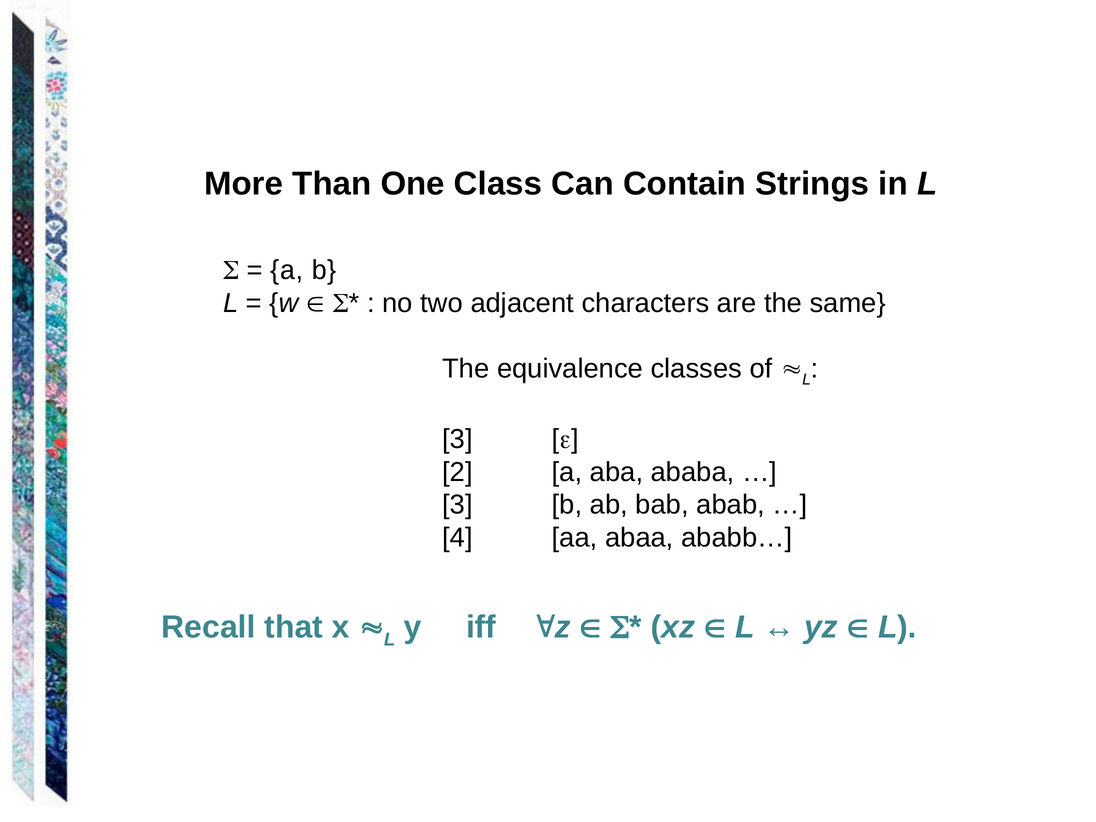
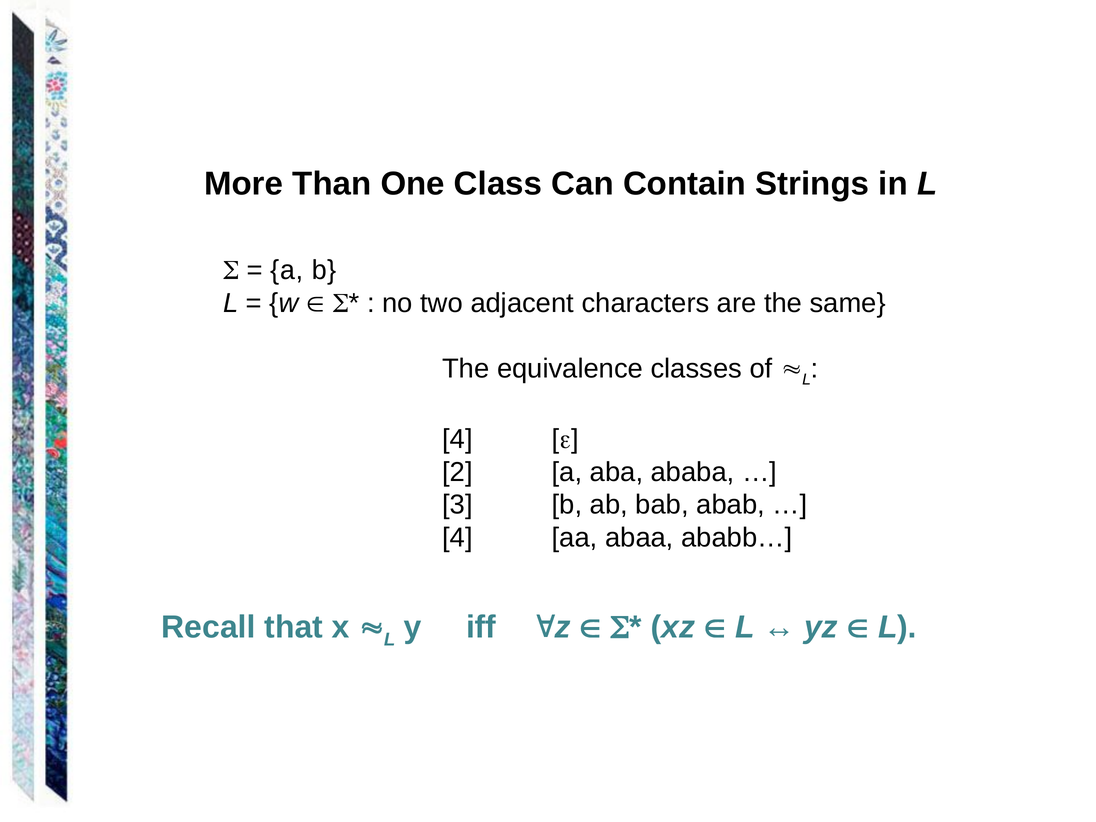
3: 3 -> 4 (458, 439)
